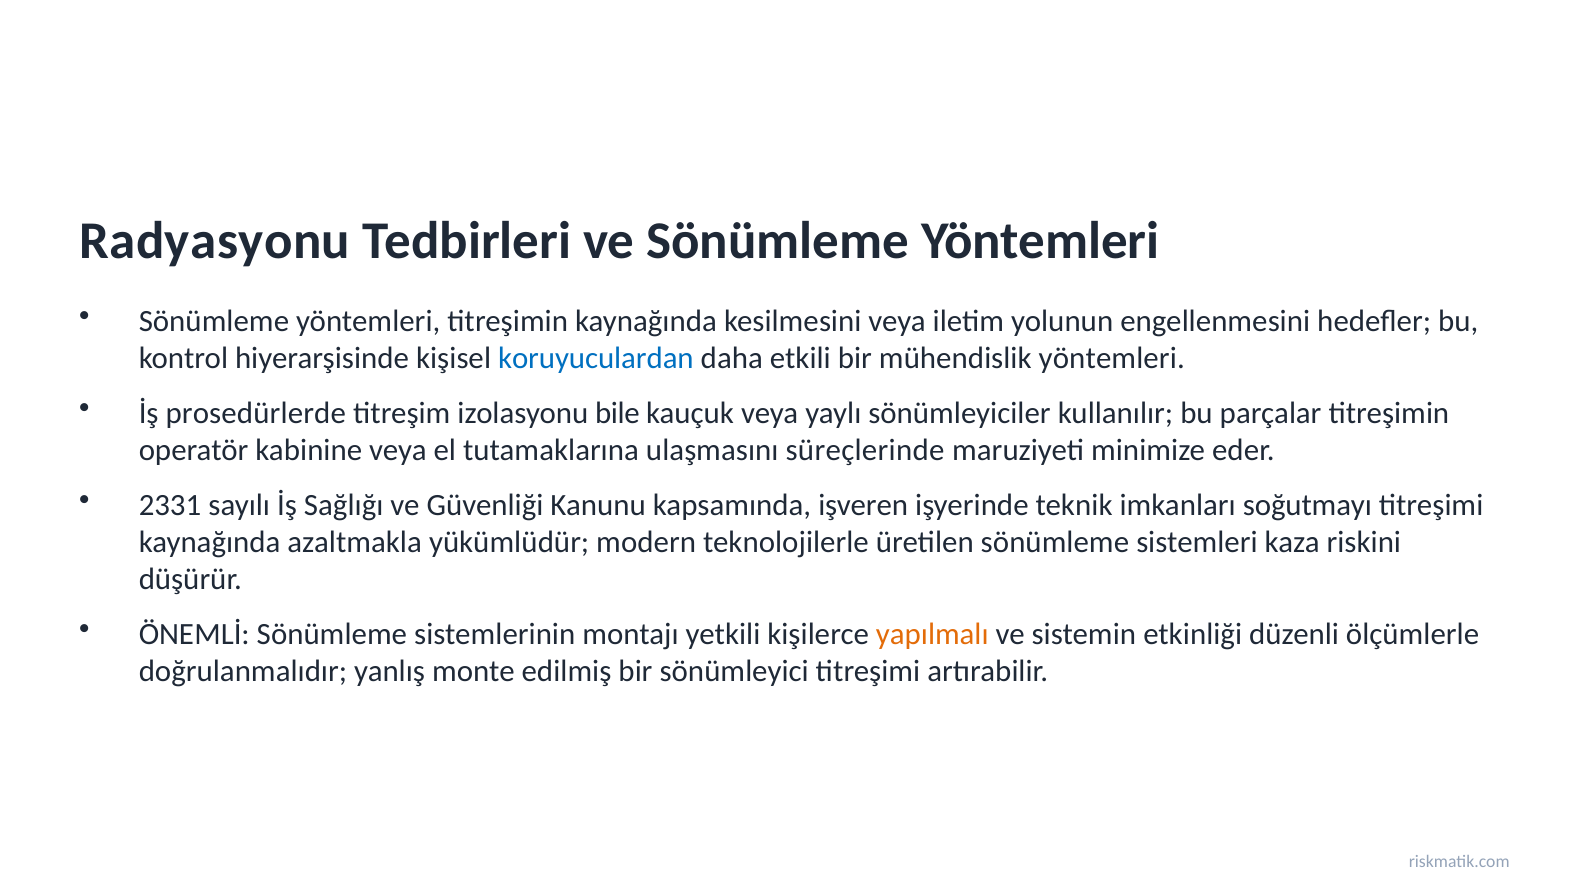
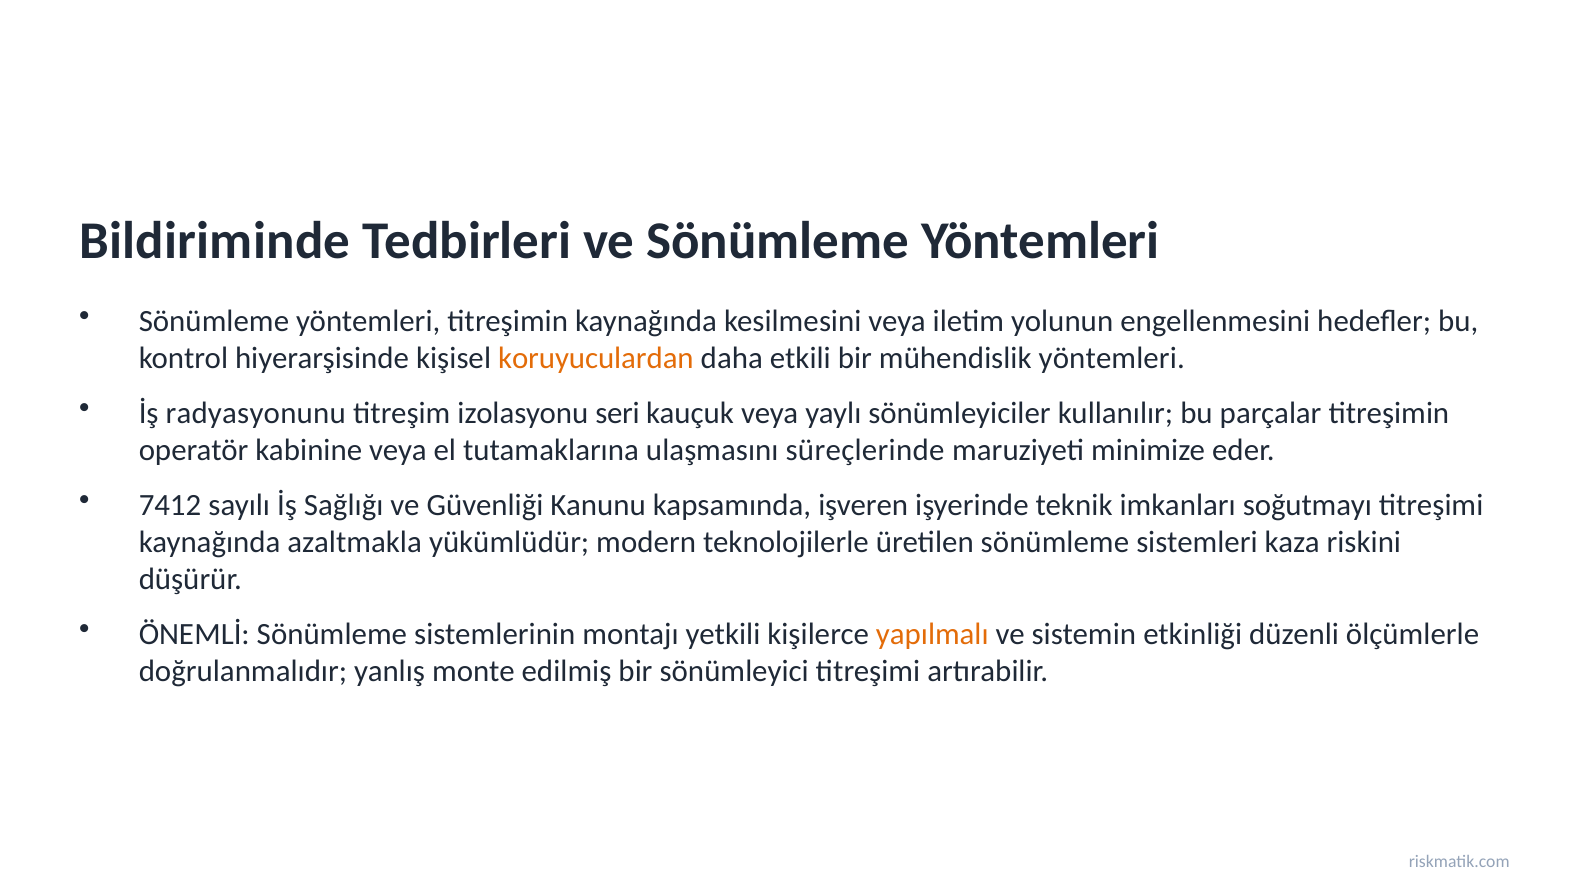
Radyasyonu: Radyasyonu -> Bildiriminde (215, 241)
koruyuculardan colour: blue -> orange (596, 358)
prosedürlerde: prosedürlerde -> radyasyonunu (256, 413)
bile: bile -> seri (617, 413)
2331: 2331 -> 7412 (170, 505)
